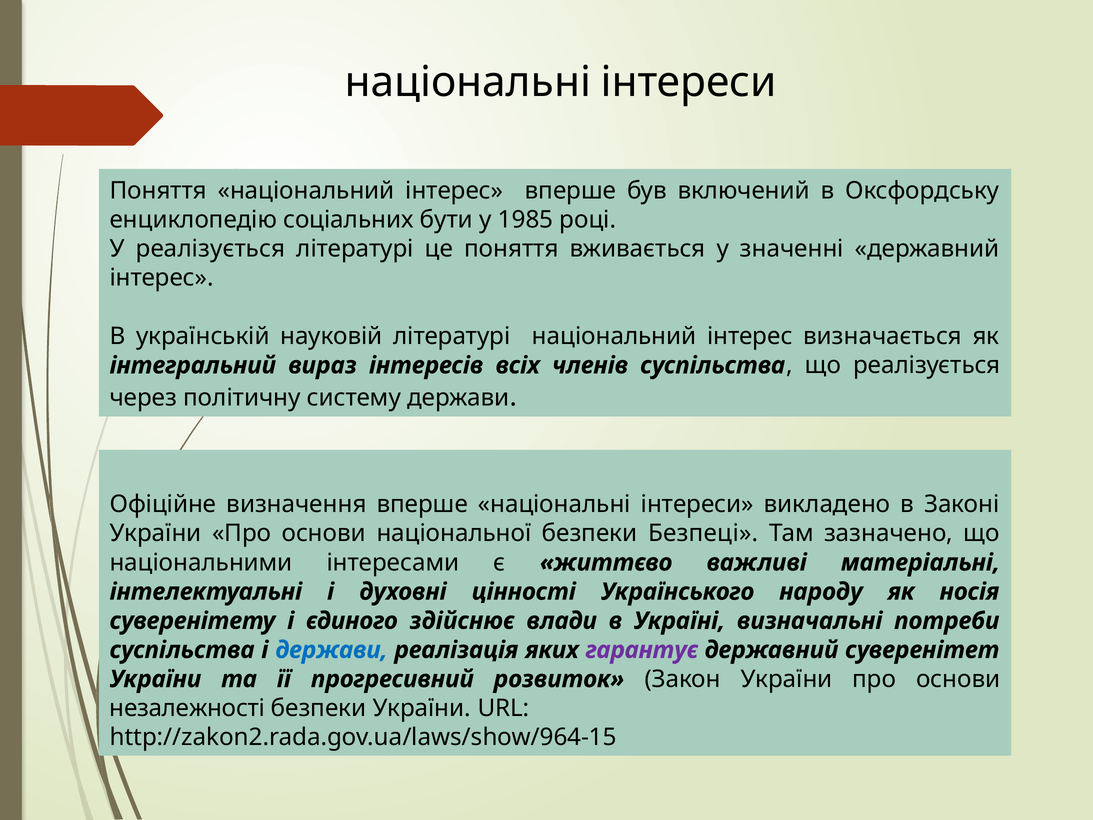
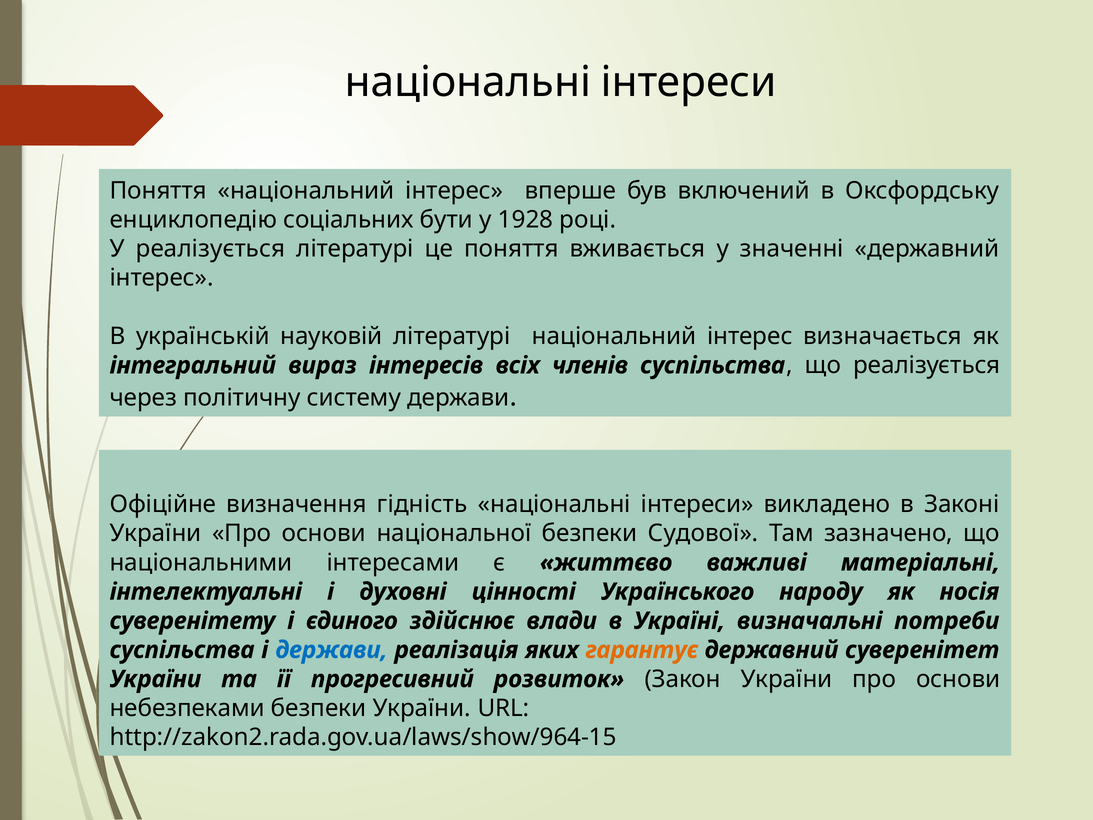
1985: 1985 -> 1928 (526, 220)
визначення вперше: вперше -> гідність (422, 504)
Безпеці: Безпеці -> Судової (703, 533)
гарантує colour: purple -> orange (642, 650)
незалежності: незалежності -> небезпеками (187, 708)
